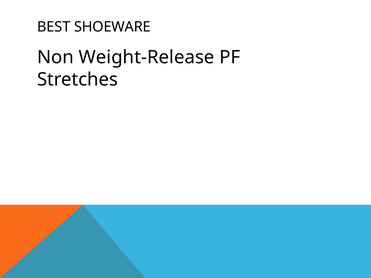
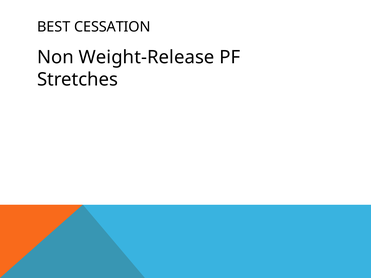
SHOEWARE: SHOEWARE -> CESSATION (112, 27)
